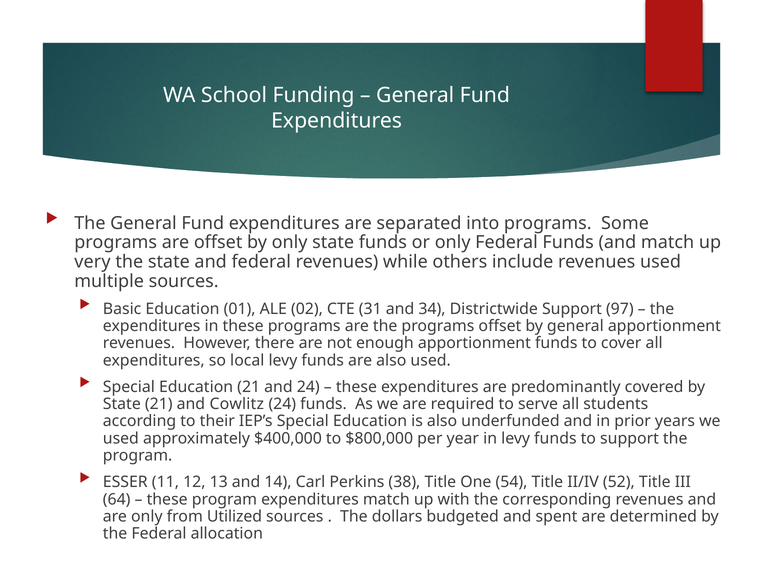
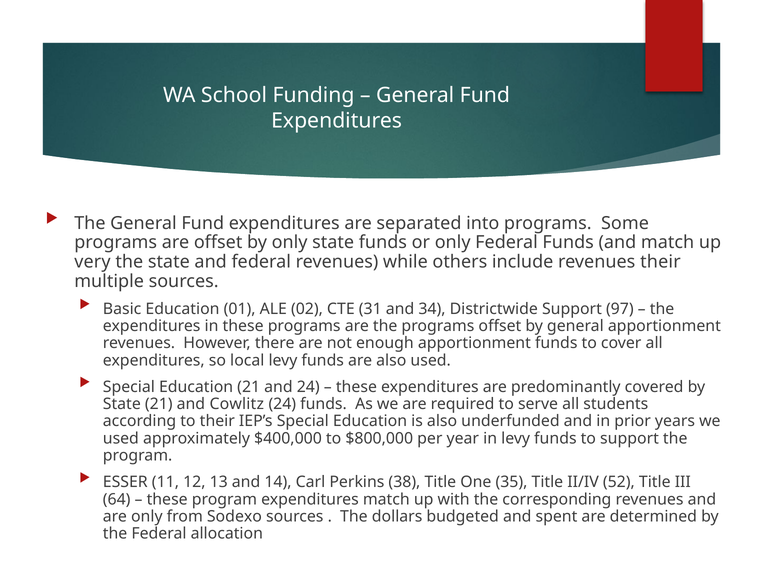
revenues used: used -> their (660, 262)
54: 54 -> 35 (511, 483)
Utilized: Utilized -> Sodexo (234, 517)
